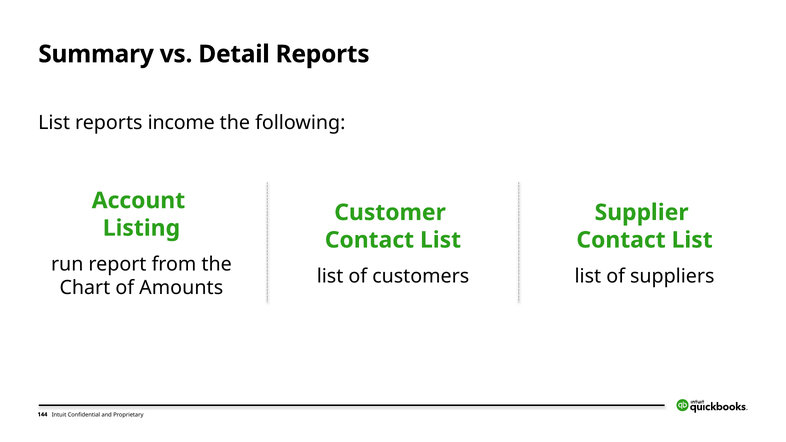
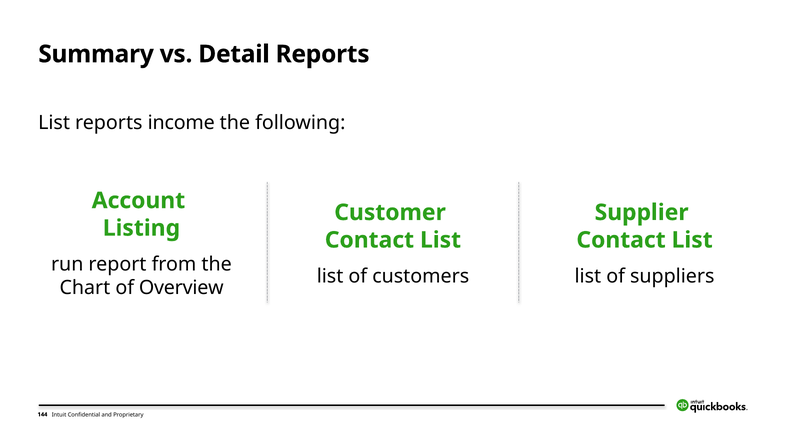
Amounts: Amounts -> Overview (181, 288)
